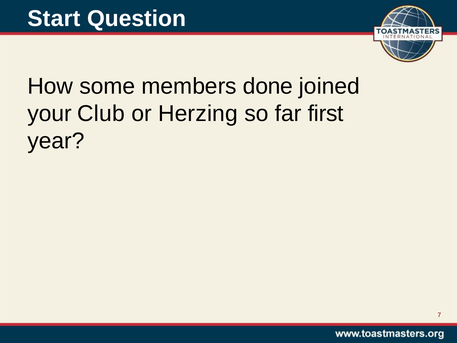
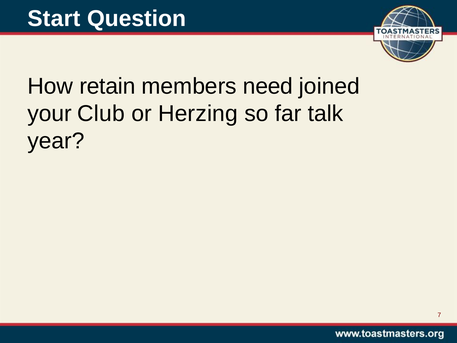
some: some -> retain (107, 86)
done: done -> need (268, 86)
first: first -> talk (326, 114)
